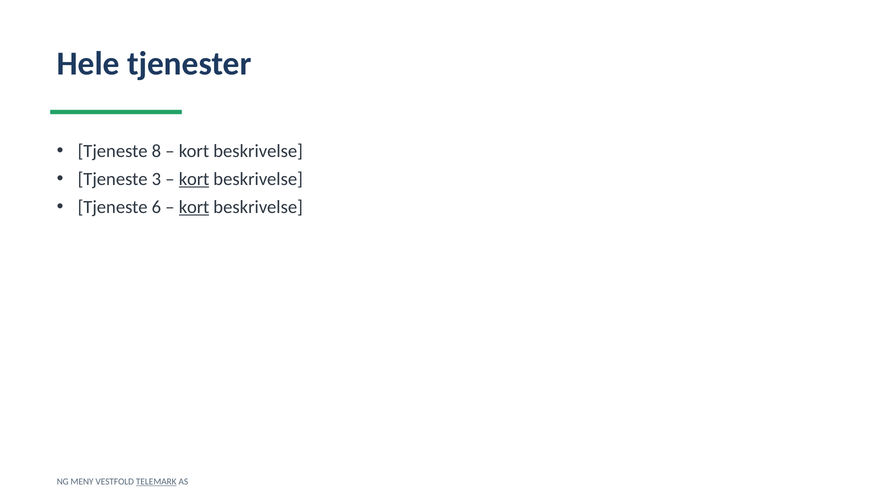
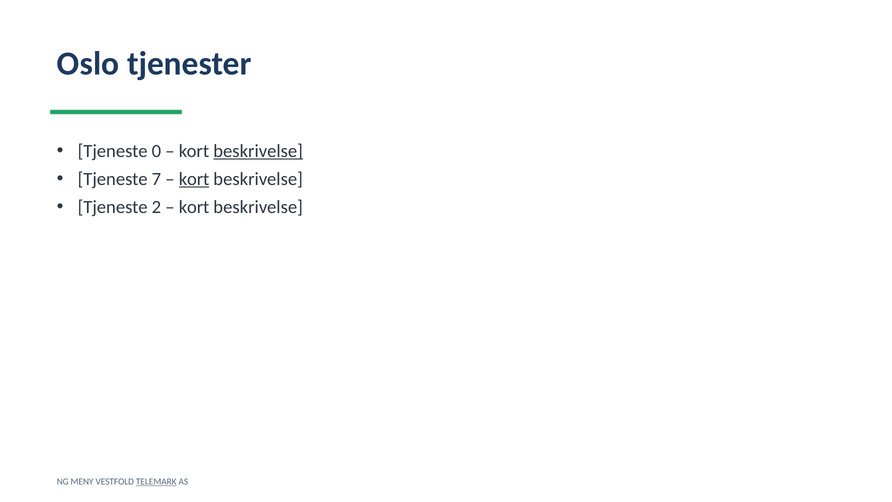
Hele: Hele -> Oslo (88, 64)
8: 8 -> 0 (156, 151)
beskrivelse underline: none -> present (258, 151)
3: 3 -> 7 (156, 179)
6: 6 -> 2 (156, 207)
kort underline: present -> none (194, 207)
